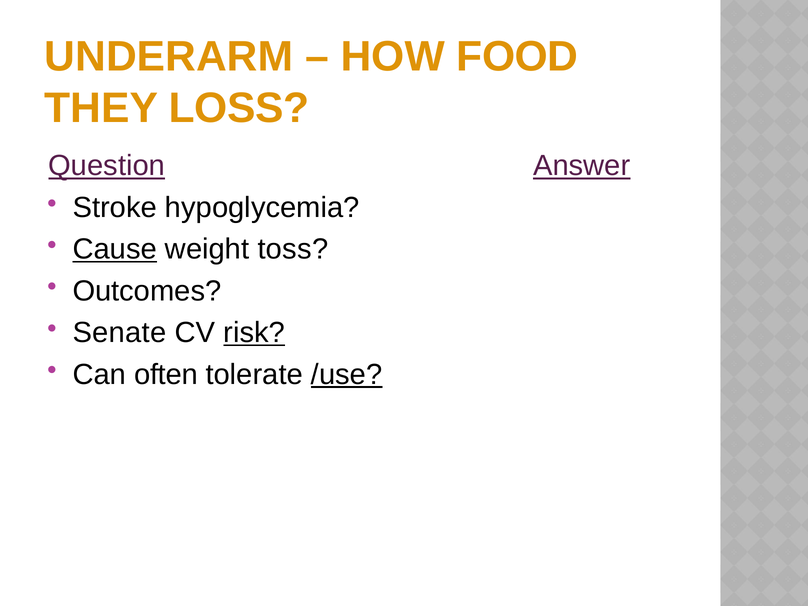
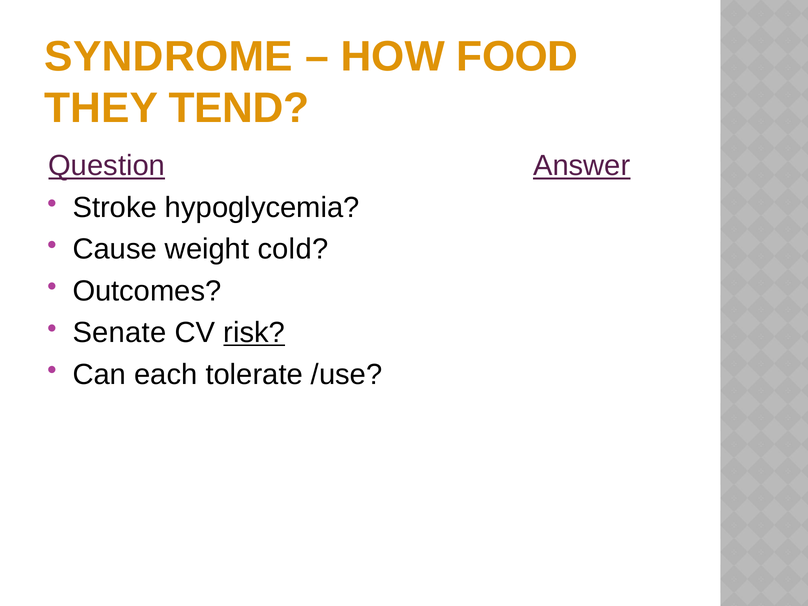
UNDERARM: UNDERARM -> SYNDROME (169, 57)
LOSS: LOSS -> TEND (239, 108)
Cause underline: present -> none (115, 249)
toss: toss -> cold (293, 249)
often: often -> each (166, 374)
/use underline: present -> none (347, 374)
